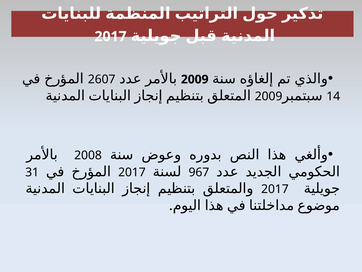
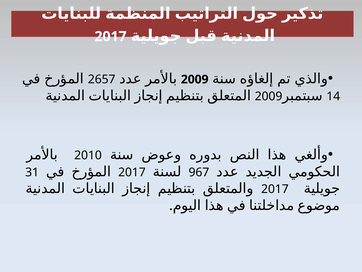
2607: 2607 -> 2657 (102, 79)
2008: 2008 -> 2010 (88, 155)
